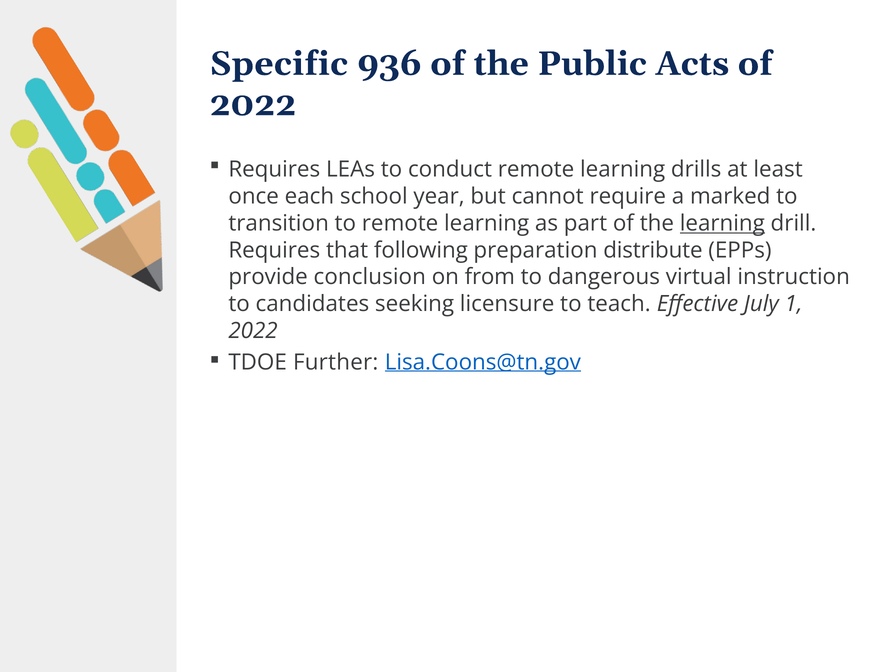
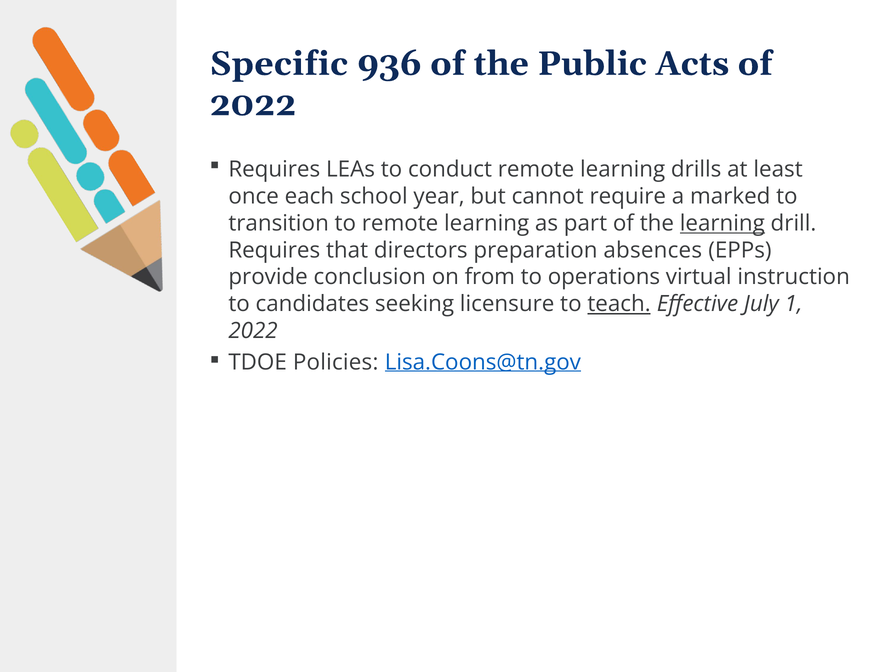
following: following -> directors (421, 250)
distribute: distribute -> absences (653, 250)
dangerous: dangerous -> operations (604, 277)
teach underline: none -> present (619, 304)
Further: Further -> Policies (336, 362)
